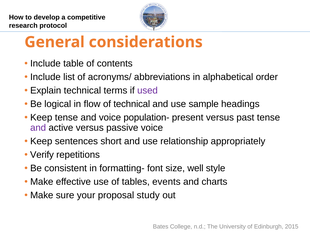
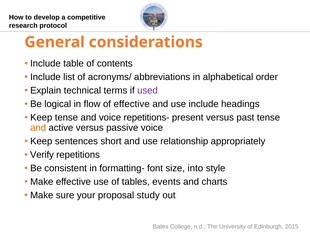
of technical: technical -> effective (132, 104)
use sample: sample -> include (204, 104)
population-: population- -> repetitions- (146, 117)
and colour: purple -> orange (38, 128)
well: well -> into (195, 168)
